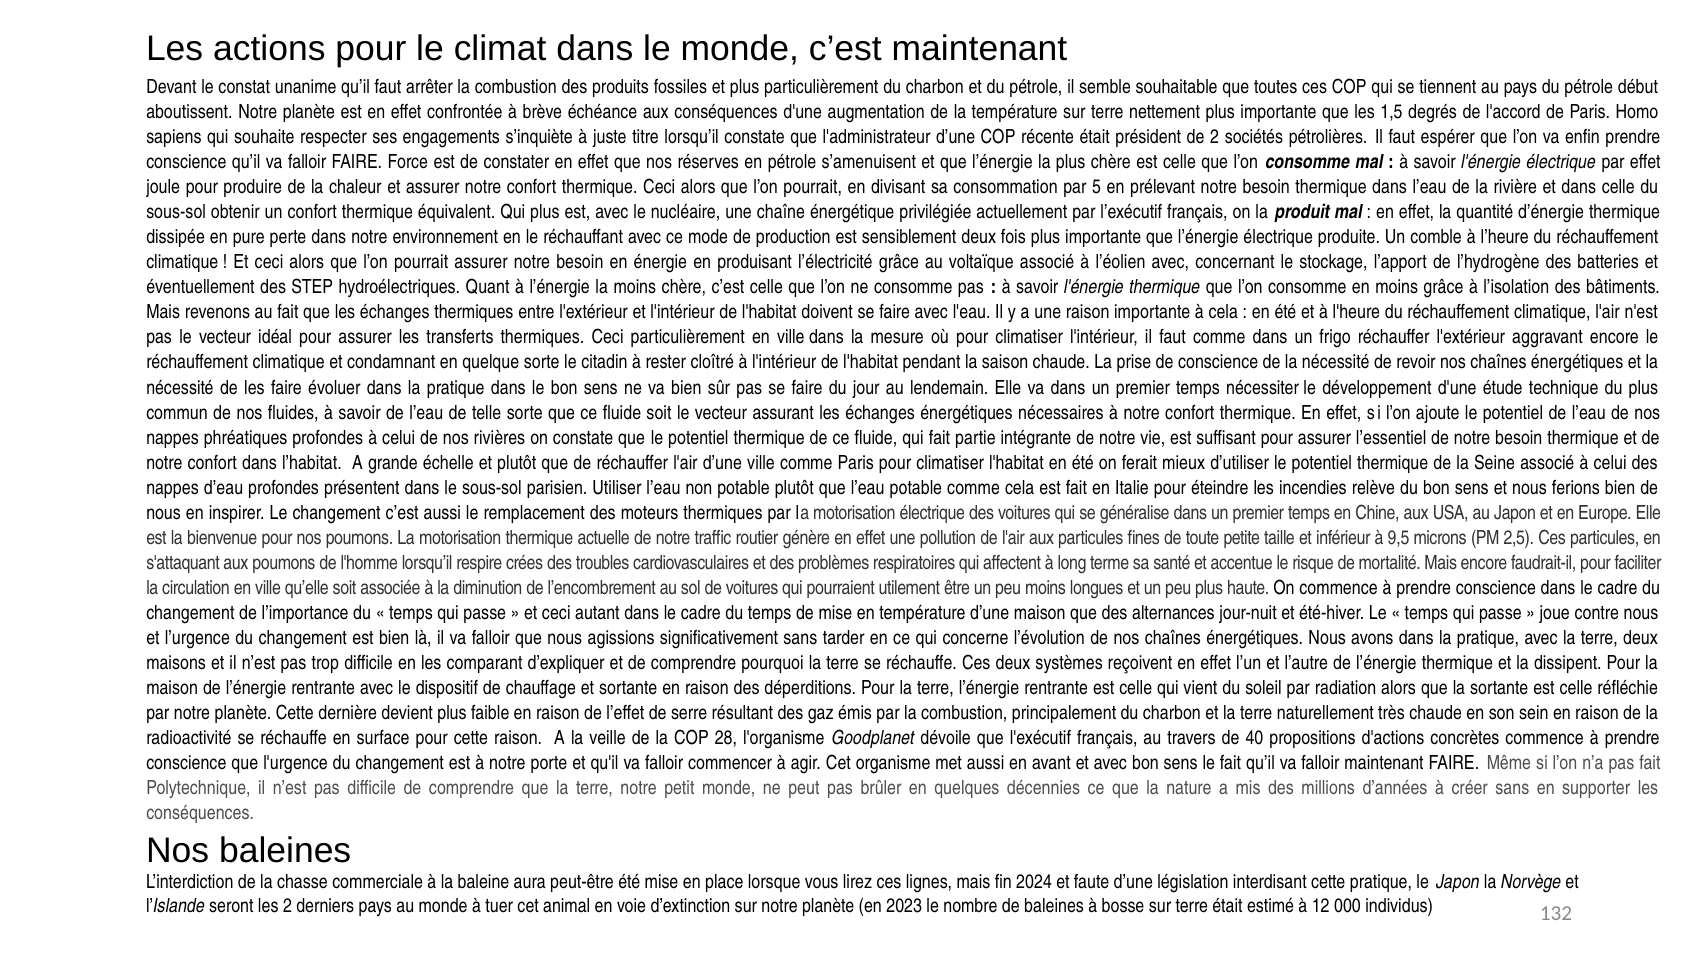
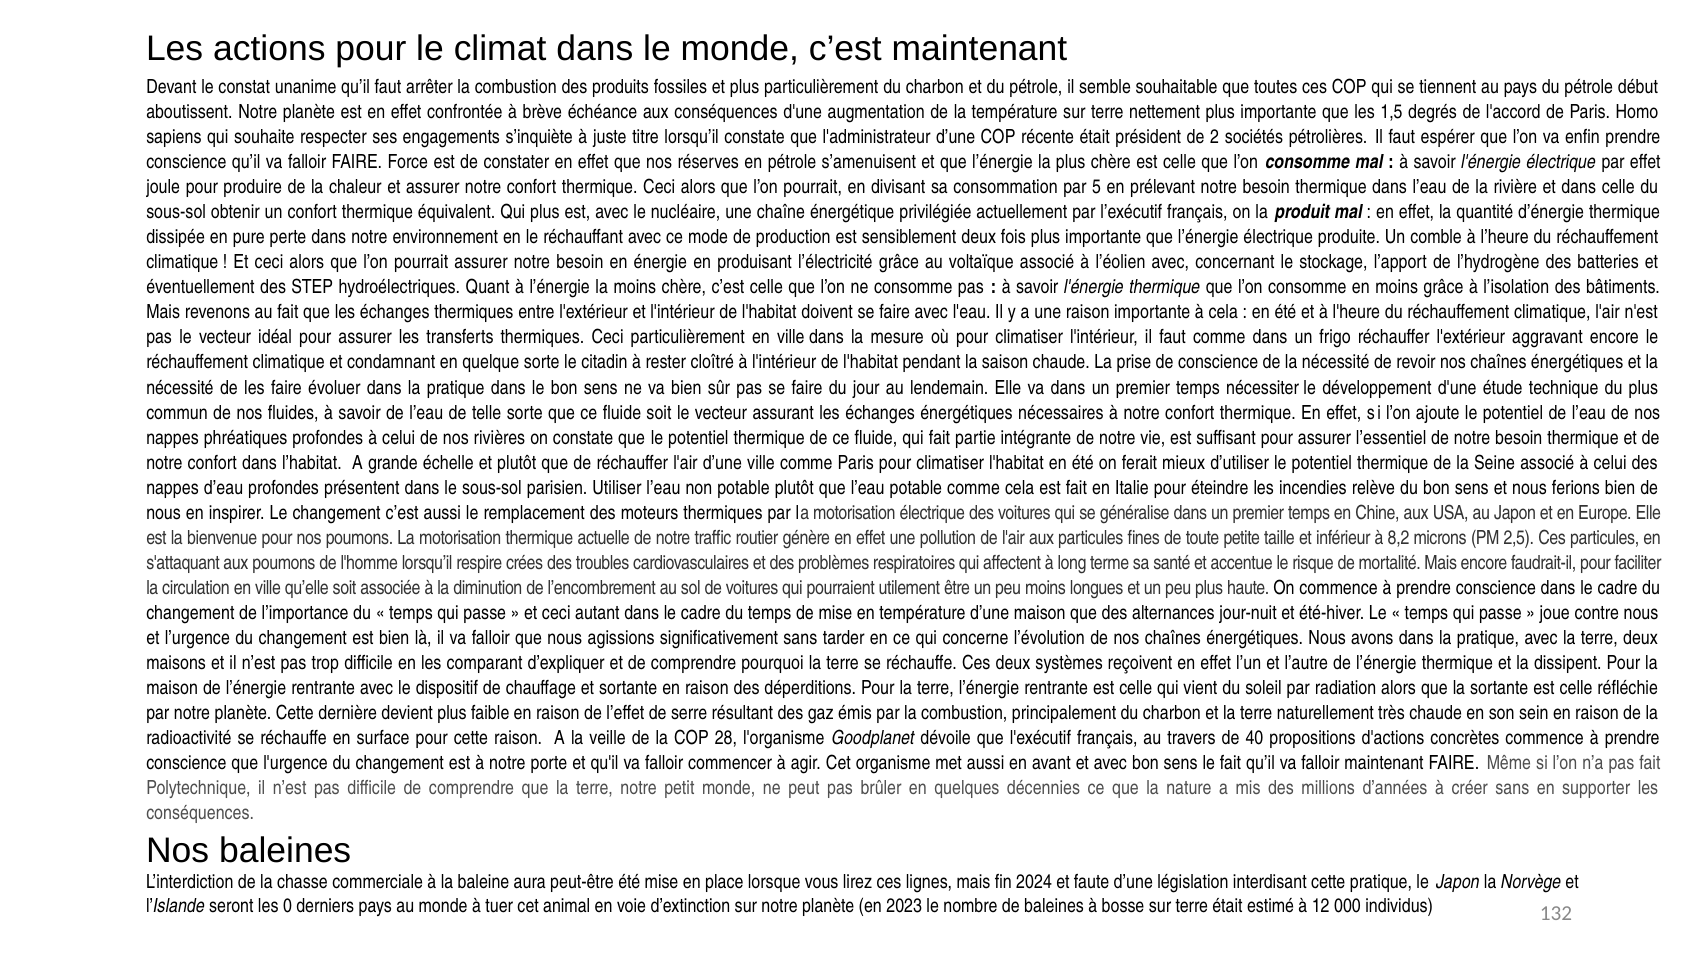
9,5: 9,5 -> 8,2 (1399, 538)
les 2: 2 -> 0 (287, 906)
